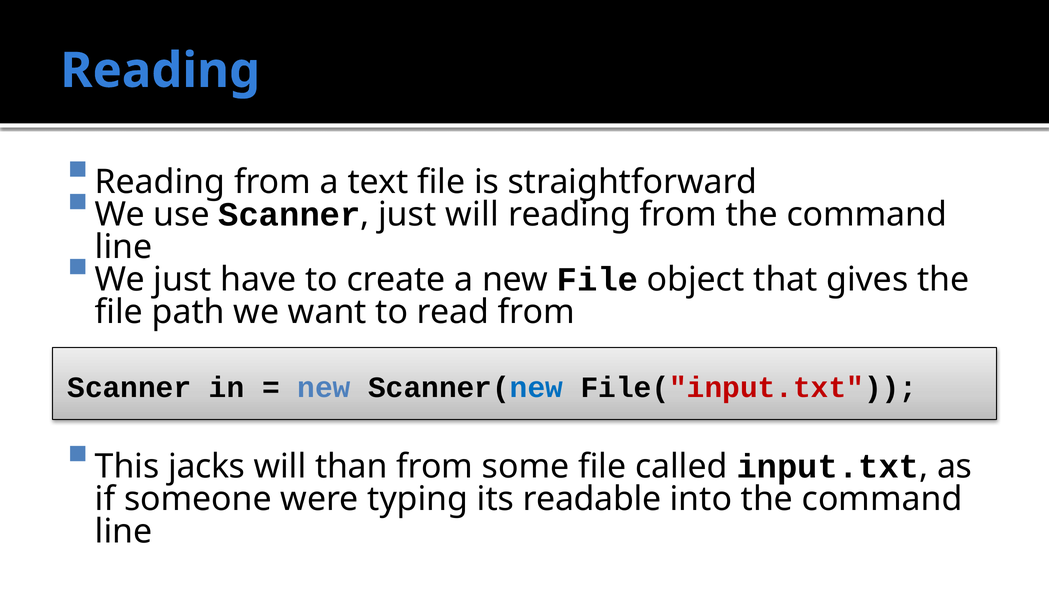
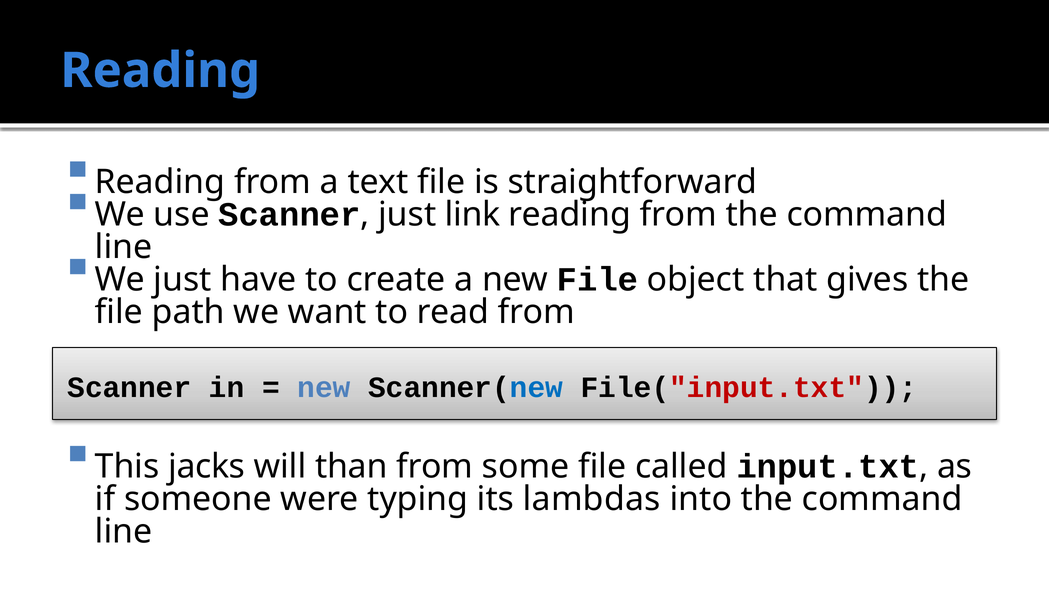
just will: will -> link (473, 214)
readable: readable -> lambdas (592, 499)
